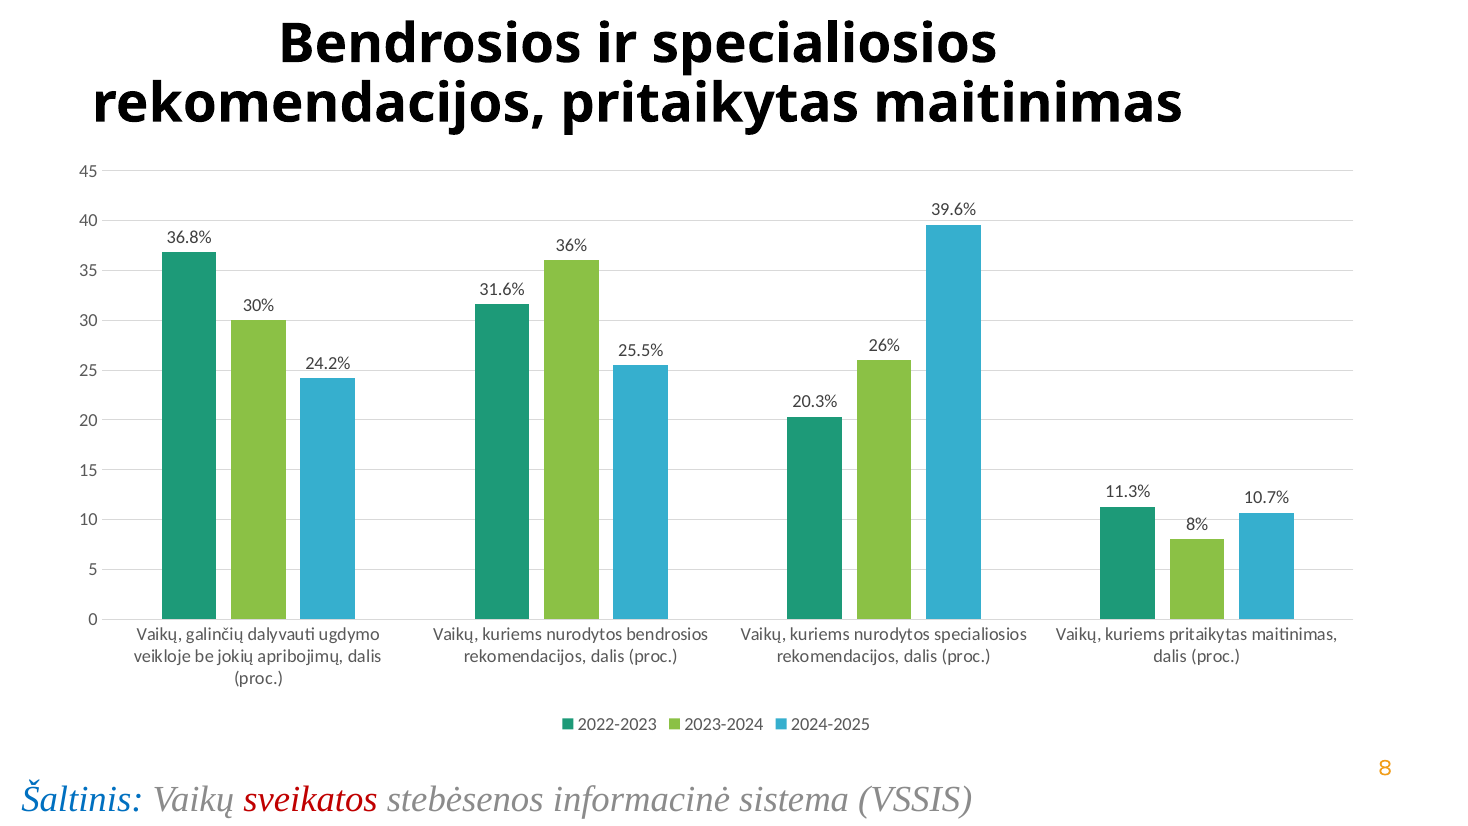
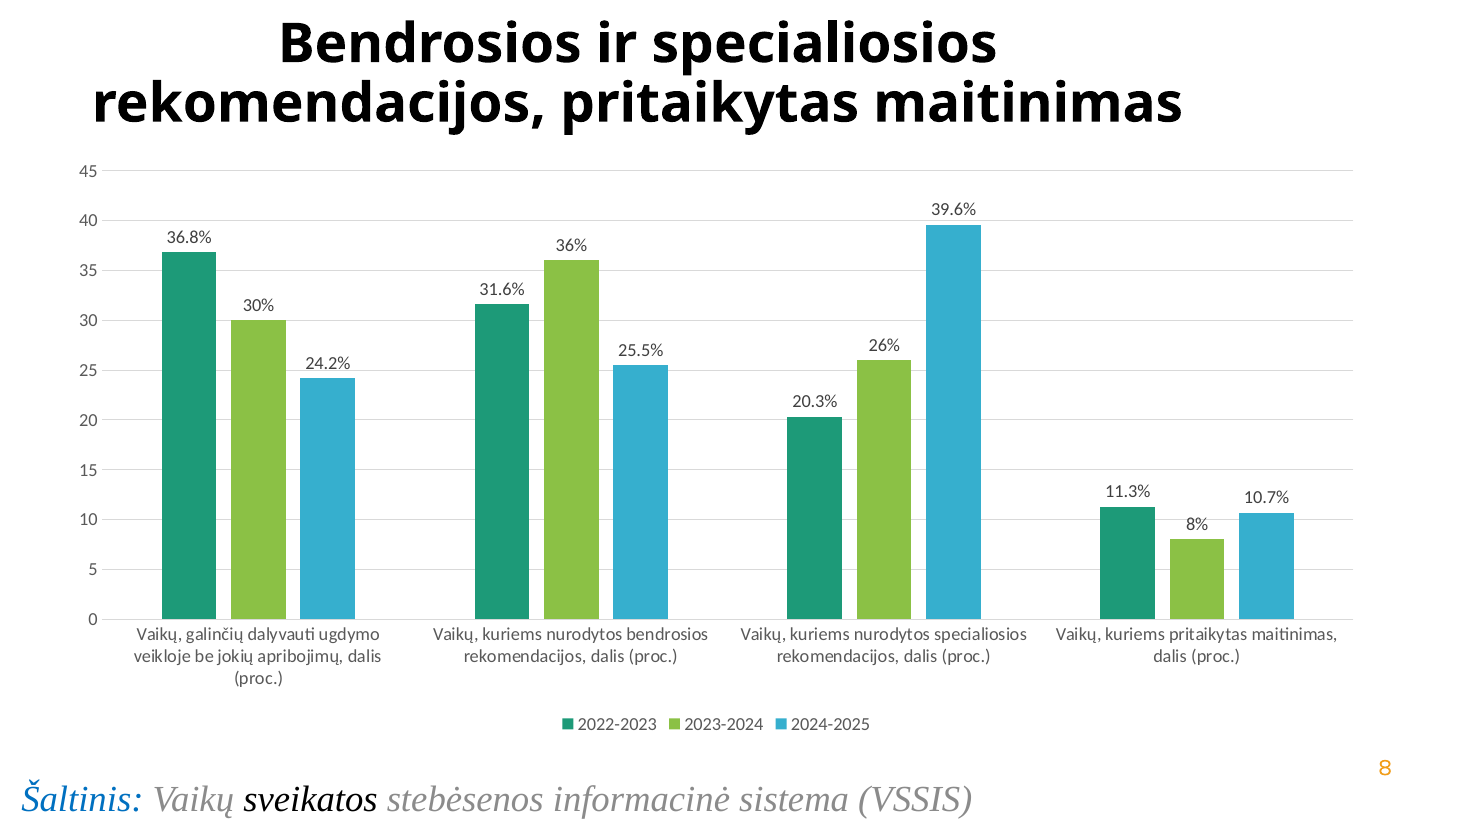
sveikatos colour: red -> black (310, 799)
